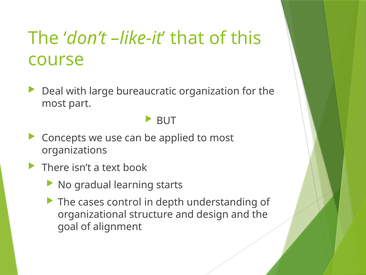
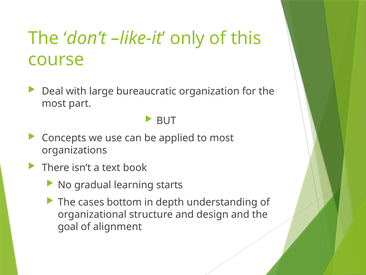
that: that -> only (187, 38)
control: control -> bottom (124, 202)
